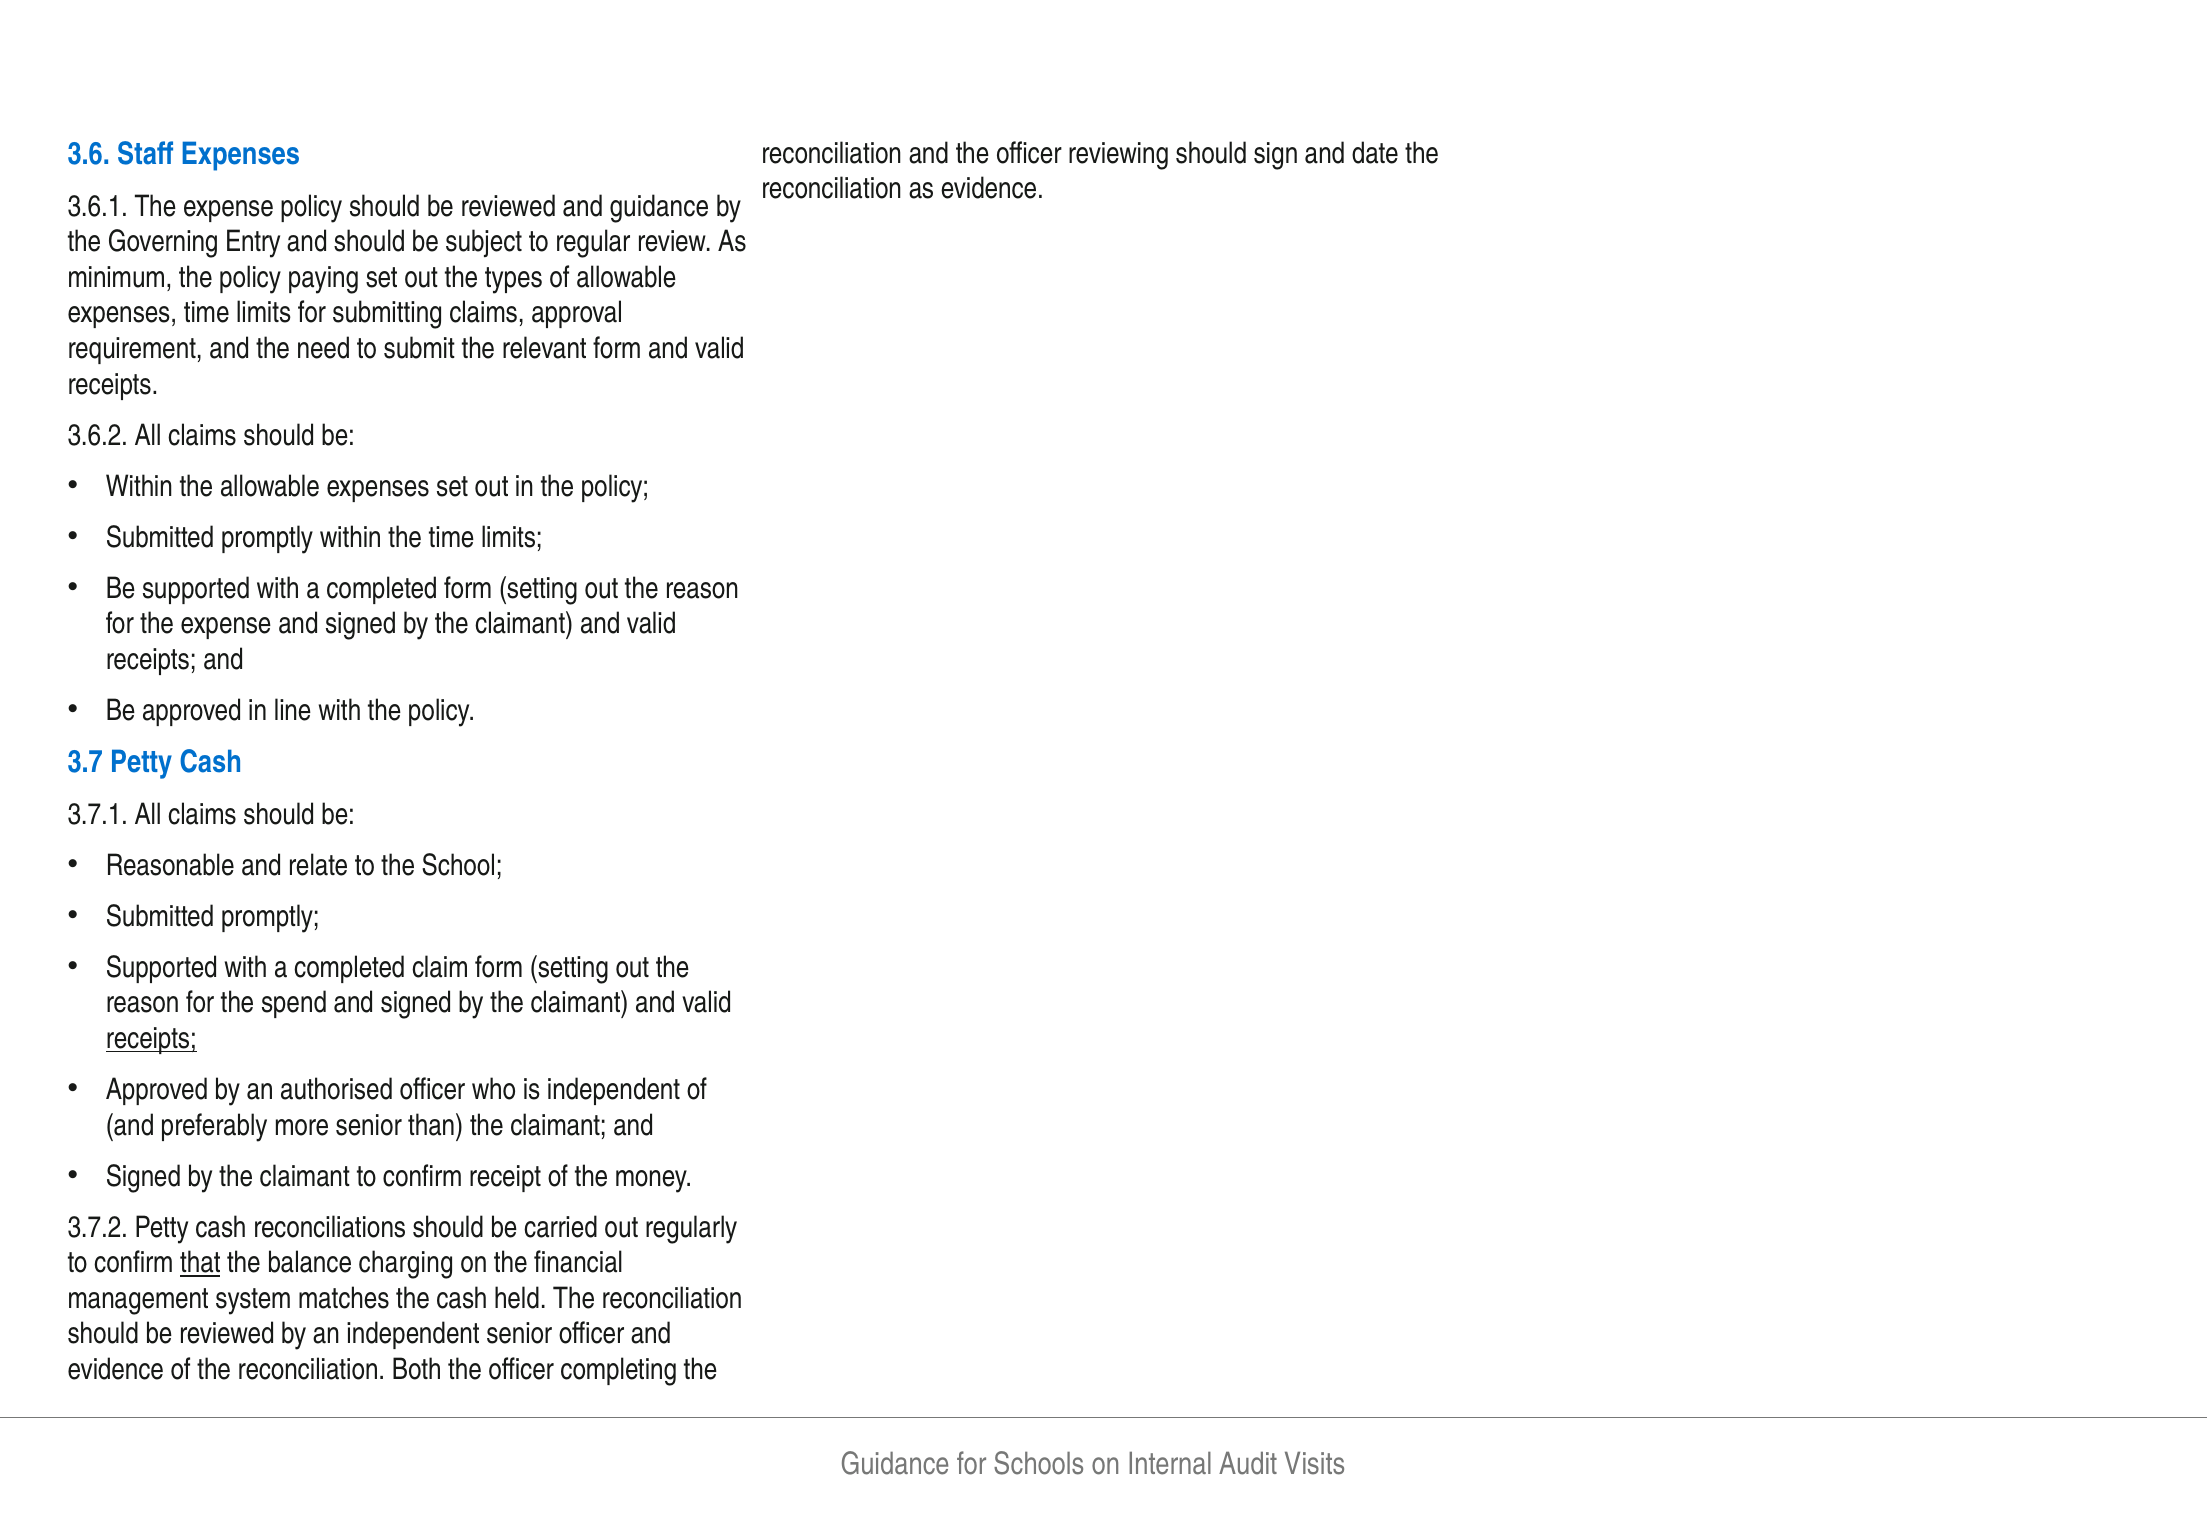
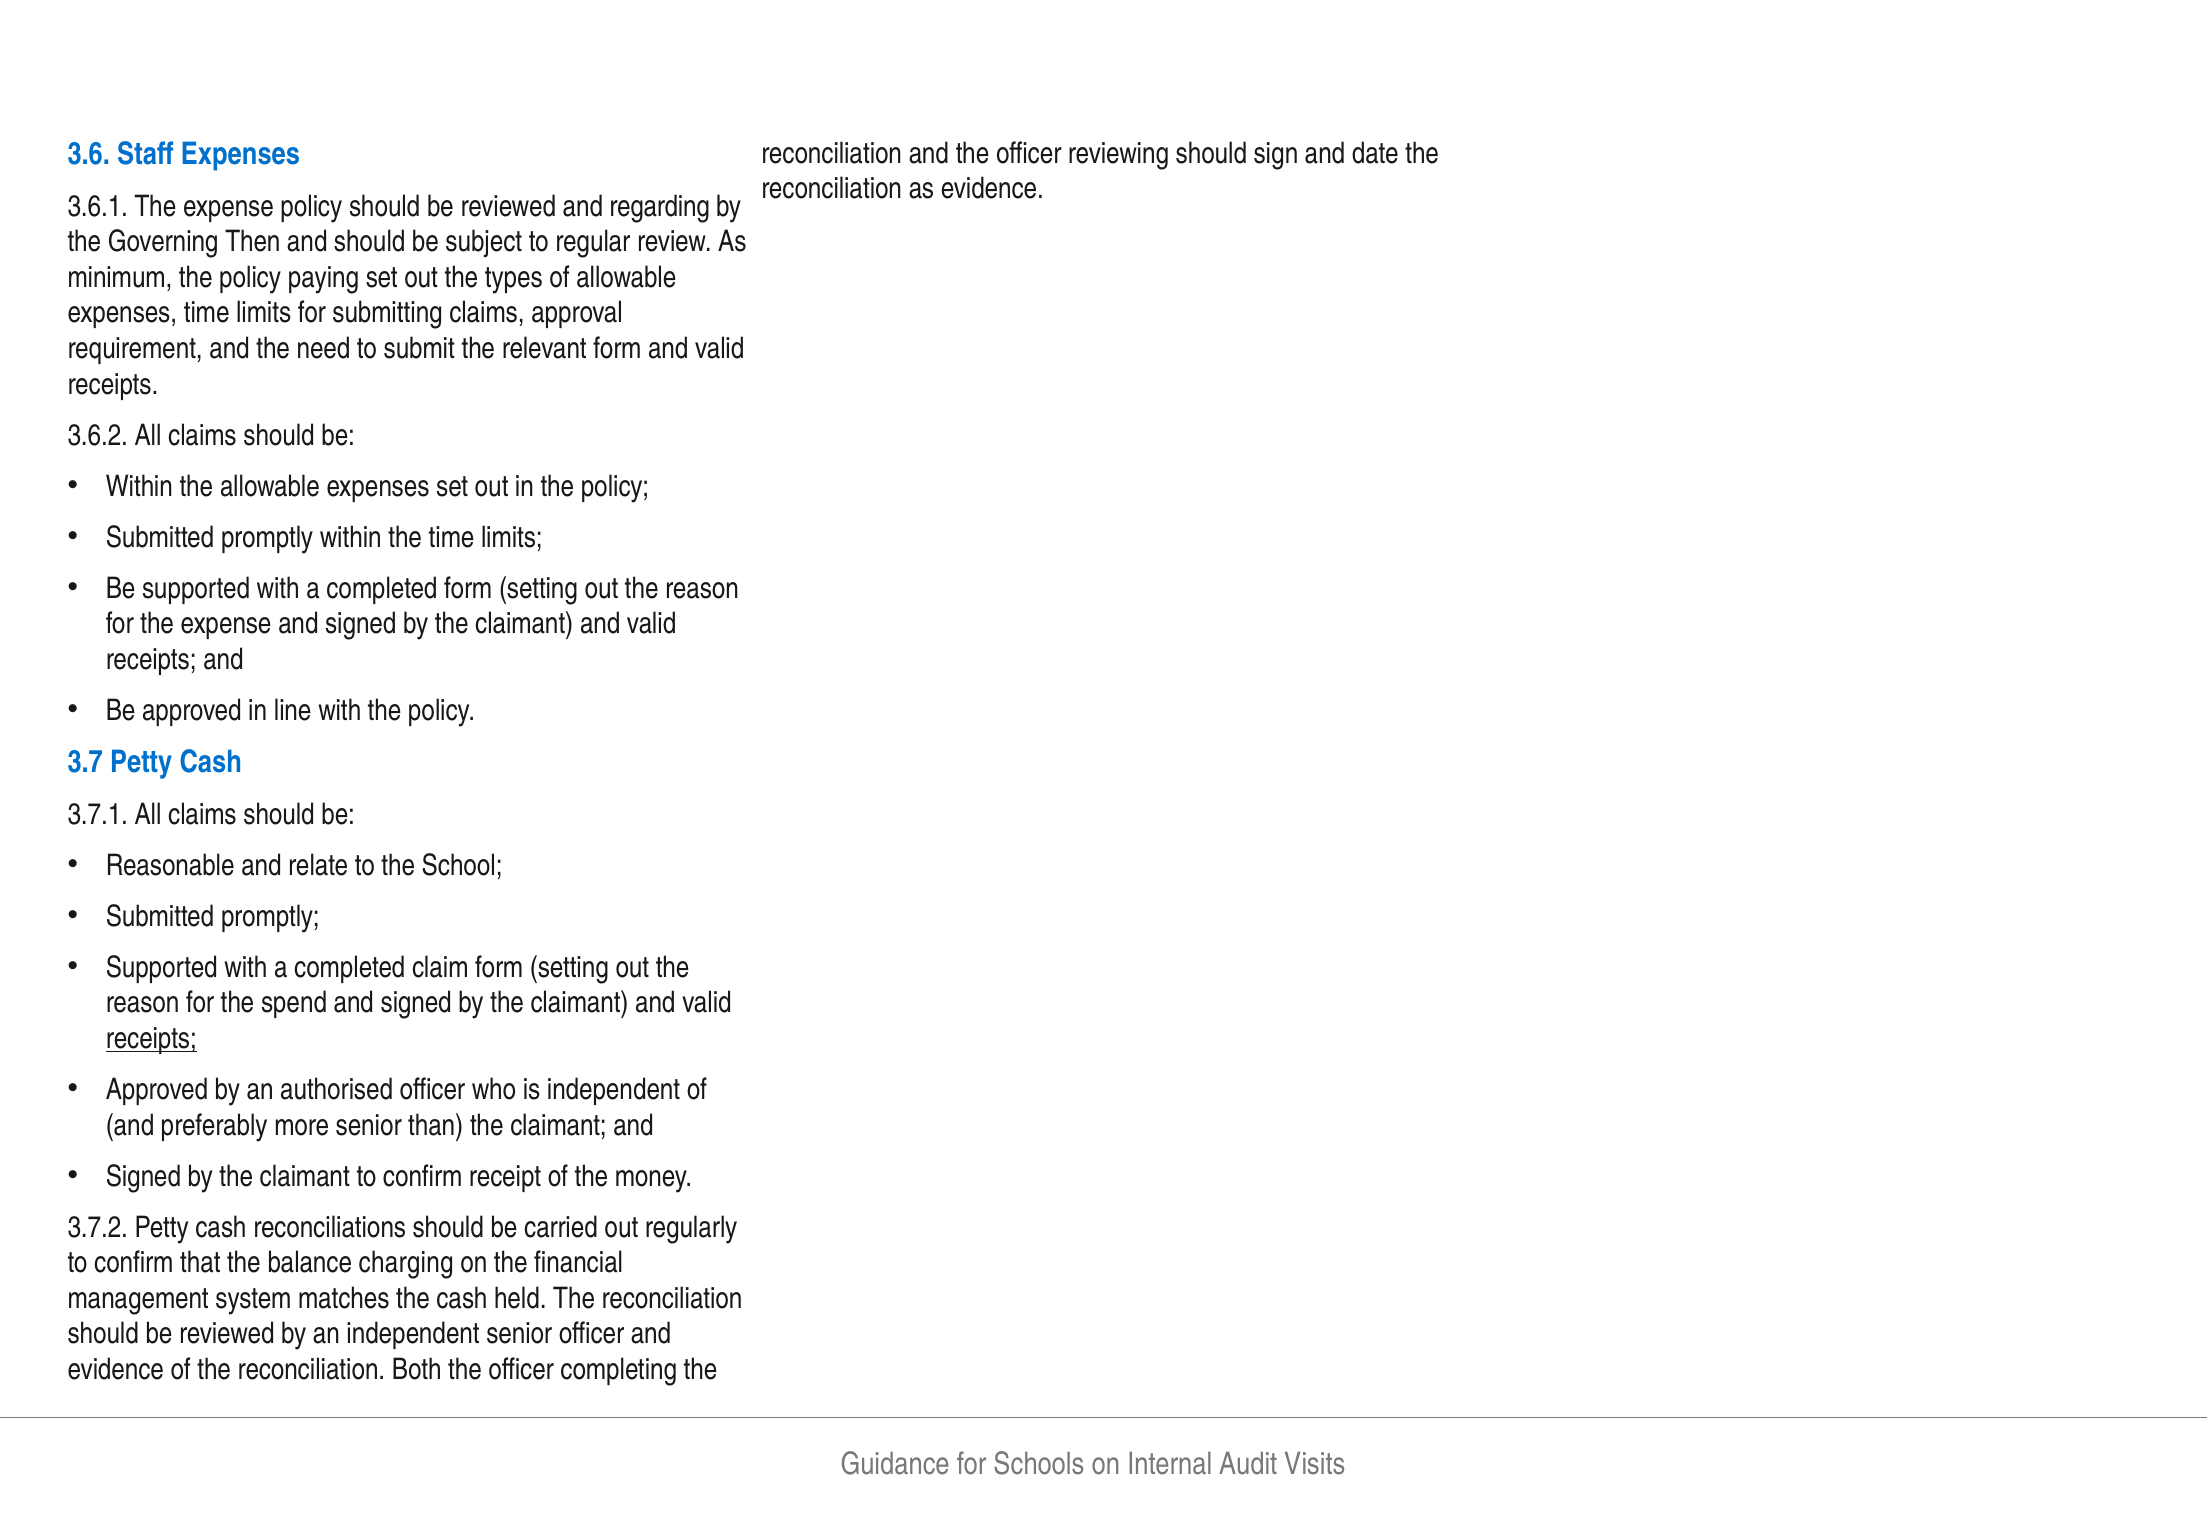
and guidance: guidance -> regarding (660, 206)
Entry: Entry -> Then (253, 242)
that underline: present -> none (200, 1263)
